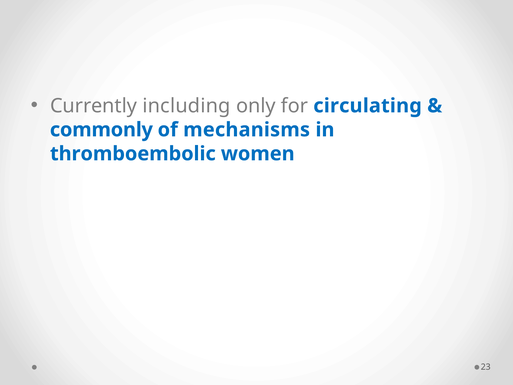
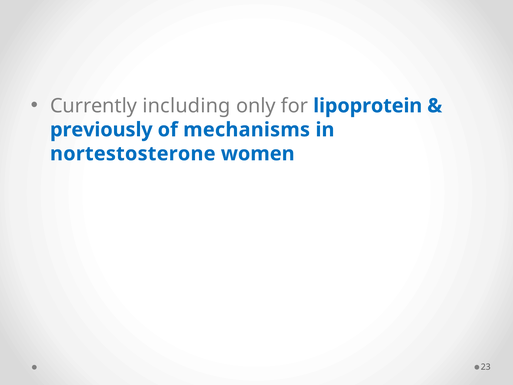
circulating: circulating -> lipoprotein (368, 106)
commonly: commonly -> previously (101, 130)
thromboembolic: thromboembolic -> nortestosterone (133, 154)
